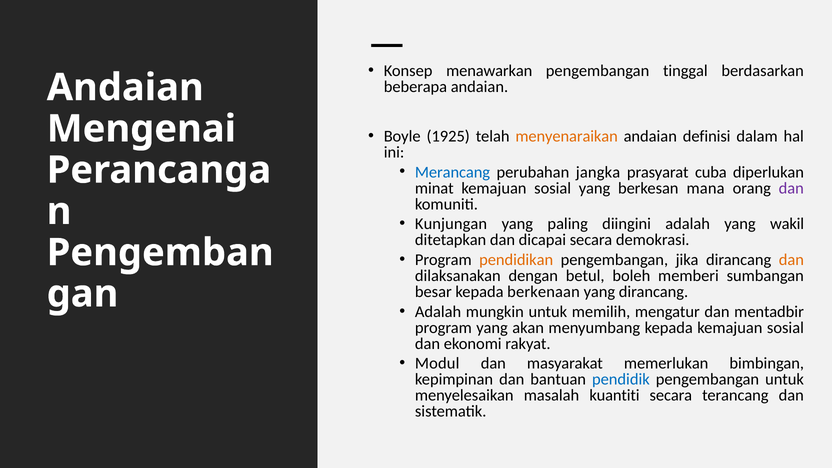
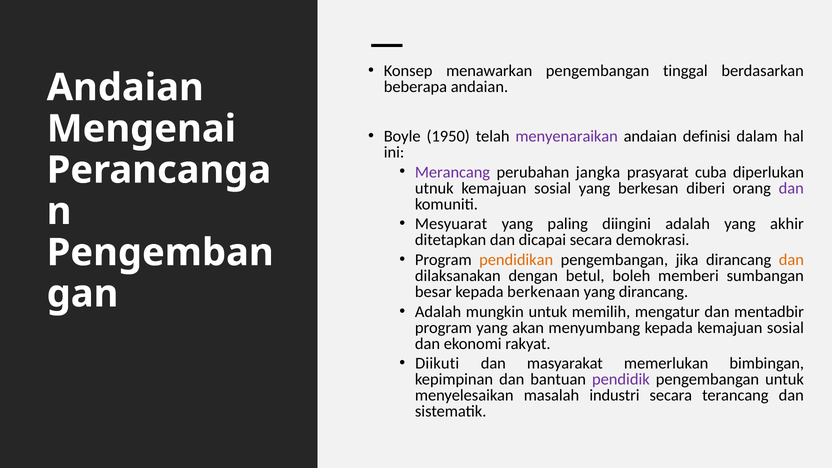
1925: 1925 -> 1950 (448, 136)
menyenaraikan colour: orange -> purple (567, 136)
Merancang colour: blue -> purple (453, 172)
minat: minat -> utnuk (434, 188)
mana: mana -> diberi (706, 188)
Kunjungan: Kunjungan -> Mesyuarat (451, 224)
wakil: wakil -> akhir (787, 224)
Modul: Modul -> Diikuti (437, 364)
pendidik colour: blue -> purple (621, 380)
kuantiti: kuantiti -> industri (614, 396)
